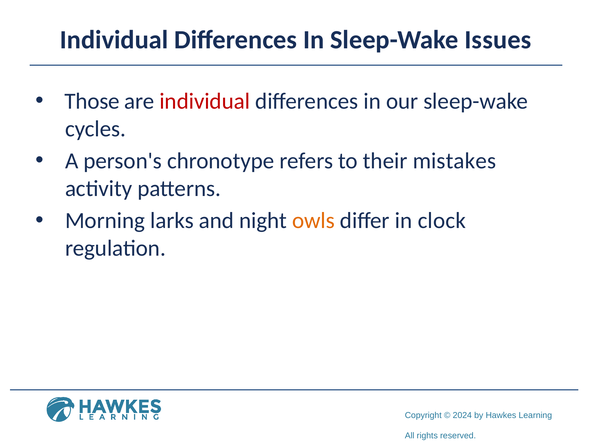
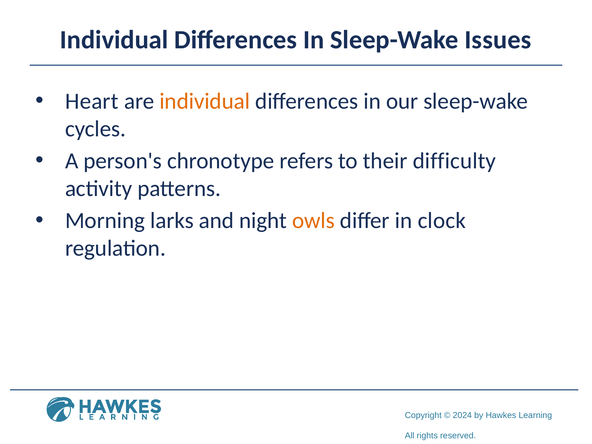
Those: Those -> Heart (92, 101)
individual colour: red -> orange (205, 101)
mistakes: mistakes -> difficulty (454, 161)
